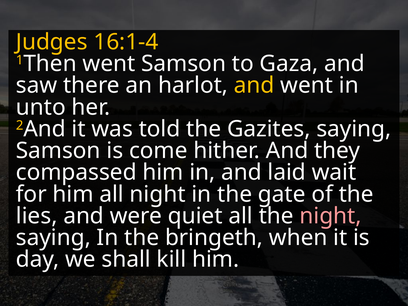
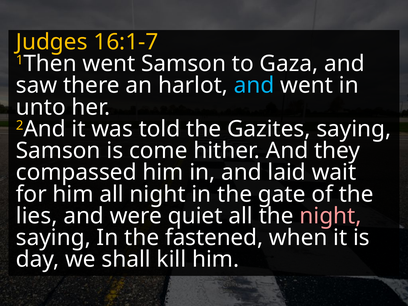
16:1-4: 16:1-4 -> 16:1-7 (126, 42)
and colour: yellow -> light blue (254, 86)
bringeth: bringeth -> fastened (214, 238)
